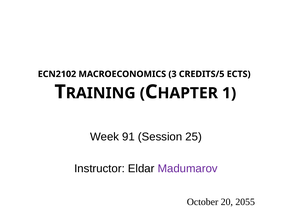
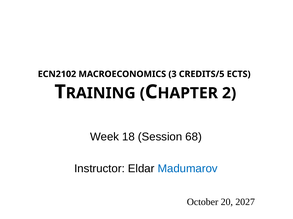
1: 1 -> 2 (229, 93)
91: 91 -> 18 (129, 137)
25: 25 -> 68 (194, 137)
Madumarov colour: purple -> blue (188, 169)
2055: 2055 -> 2027 (245, 203)
